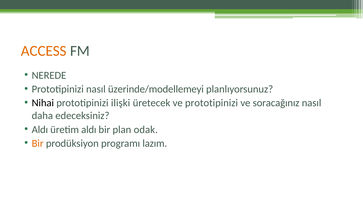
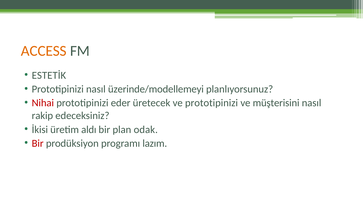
NEREDE: NEREDE -> ESTETİK (49, 75)
Nihai colour: black -> red (43, 103)
ilişki: ilişki -> eder (121, 103)
soracağınız: soracağınız -> müşterisini (276, 103)
daha: daha -> rakip (42, 116)
Aldı: Aldı -> İkisi (40, 130)
Bir colour: orange -> red (38, 144)
